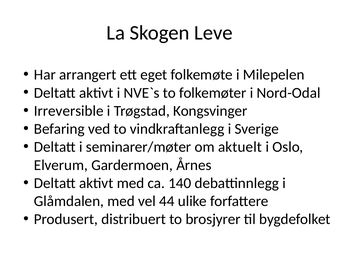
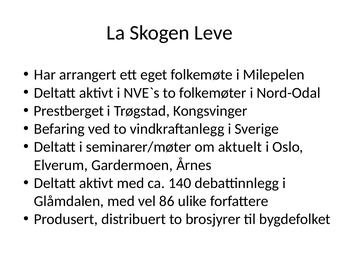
Irreversible: Irreversible -> Prestberget (69, 111)
44: 44 -> 86 (167, 201)
